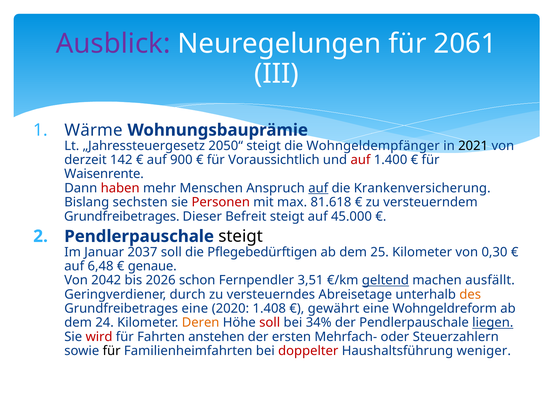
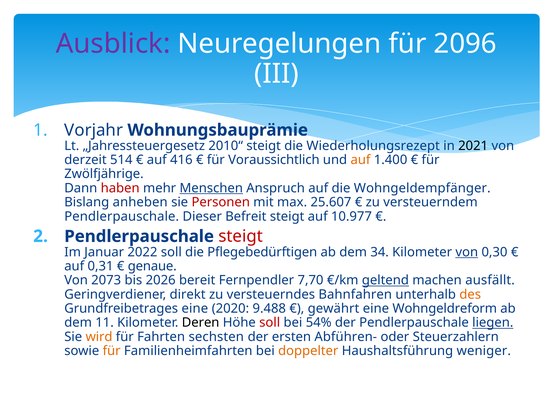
2061: 2061 -> 2096 (465, 44)
Wärme: Wärme -> Vorjahr (94, 130)
2050“: 2050“ -> 2010“ (226, 146)
Wohngeldempfänger: Wohngeldempfänger -> Wiederholungsrezept (373, 146)
142: 142 -> 514 (121, 160)
900: 900 -> 416 (181, 160)
auf colour: red -> orange (360, 160)
Waisenrente: Waisenrente -> Zwölfjährige (104, 174)
Menschen underline: none -> present (211, 188)
auf underline: present -> none (318, 188)
Krankenversicherung: Krankenversicherung -> Wohngeldempfänger (422, 188)
sechsten: sechsten -> anheben (140, 202)
81.618: 81.618 -> 25.607 (331, 202)
Grundfreibetrages: Grundfreibetrages -> Pendlerpauschale (122, 216)
45.000: 45.000 -> 10.977 (351, 216)
steigt colour: black -> red (241, 236)
2037: 2037 -> 2022 (142, 252)
25: 25 -> 34 (380, 252)
von underline: none -> present (467, 252)
6,48: 6,48 -> 0,31 (101, 266)
2042: 2042 -> 2073 (106, 280)
schon: schon -> bereit (197, 280)
3,51: 3,51 -> 7,70 (311, 280)
durch: durch -> direkt (188, 294)
Abreisetage: Abreisetage -> Bahnfahren (355, 294)
1.408: 1.408 -> 9.488 (269, 308)
24: 24 -> 11 (105, 322)
Deren colour: orange -> black (201, 322)
34%: 34% -> 54% (319, 322)
wird colour: red -> orange (99, 337)
anstehen: anstehen -> sechsten (216, 337)
Mehrfach-: Mehrfach- -> Abführen- (346, 337)
für colour: black -> orange (112, 351)
doppelter colour: red -> orange (308, 351)
